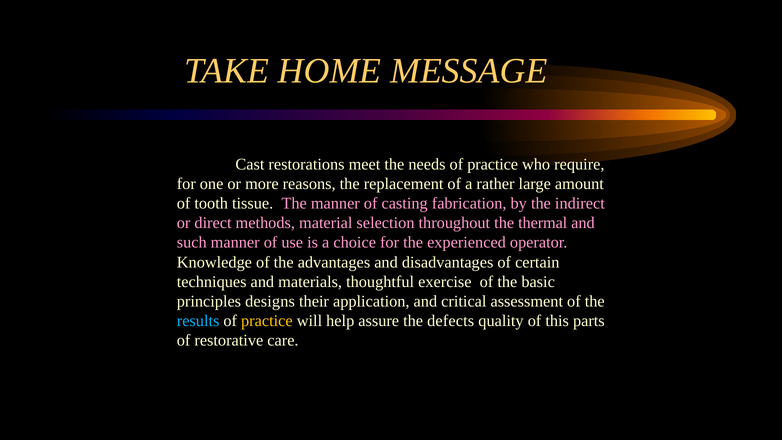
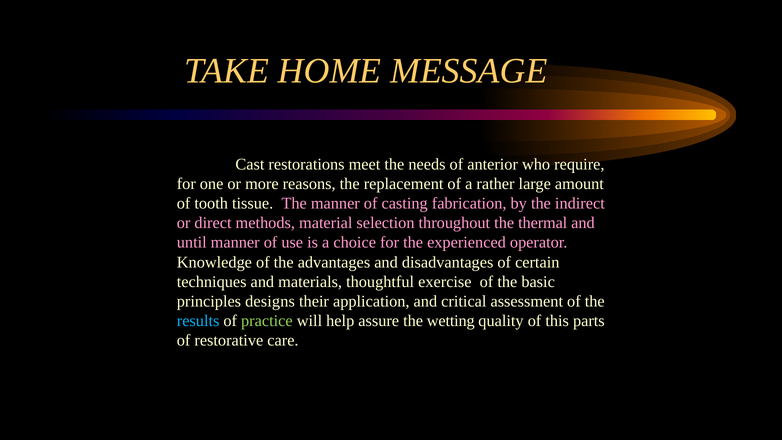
needs of practice: practice -> anterior (493, 164)
such: such -> until (192, 243)
practice colour: yellow -> light green (267, 321)
defects: defects -> wetting (451, 321)
